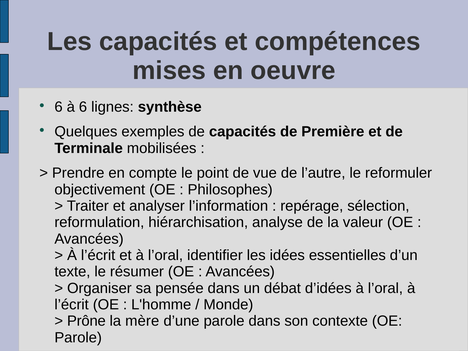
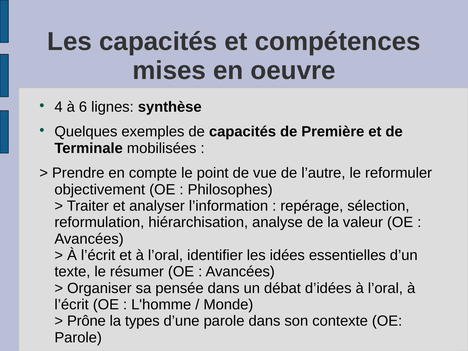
6: 6 -> 4 (59, 107)
mère: mère -> types (142, 321)
